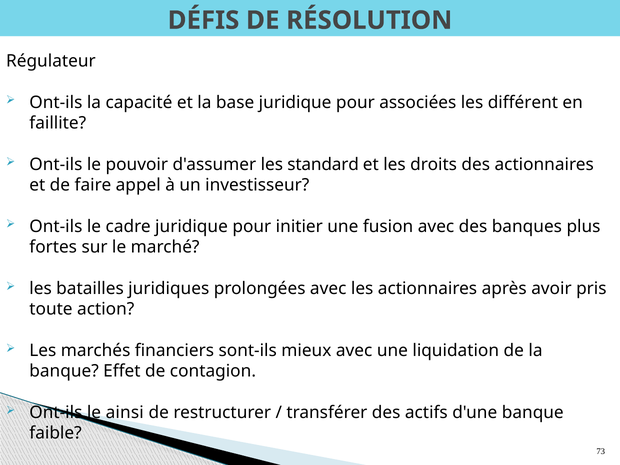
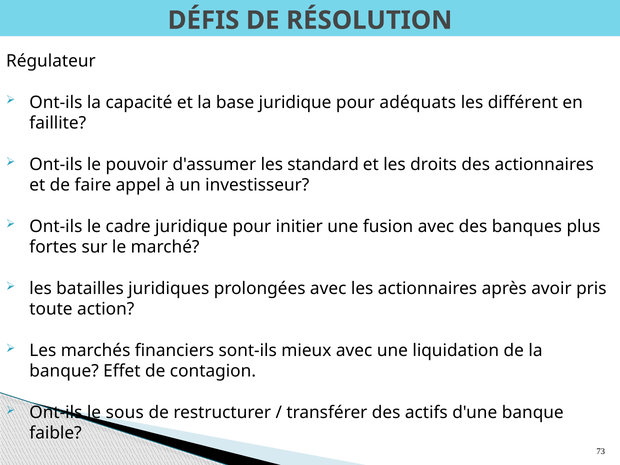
associées: associées -> adéquats (418, 102)
ainsi: ainsi -> sous (125, 413)
